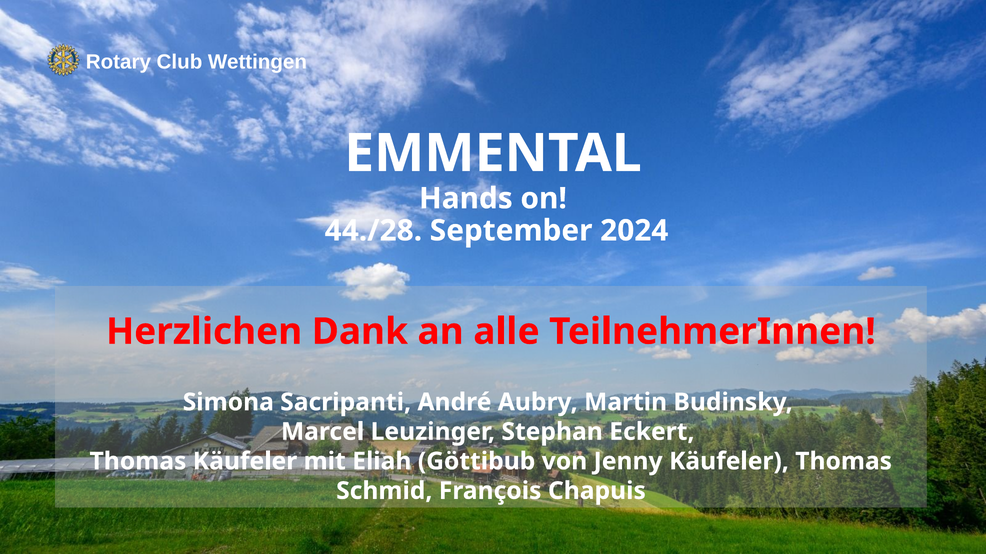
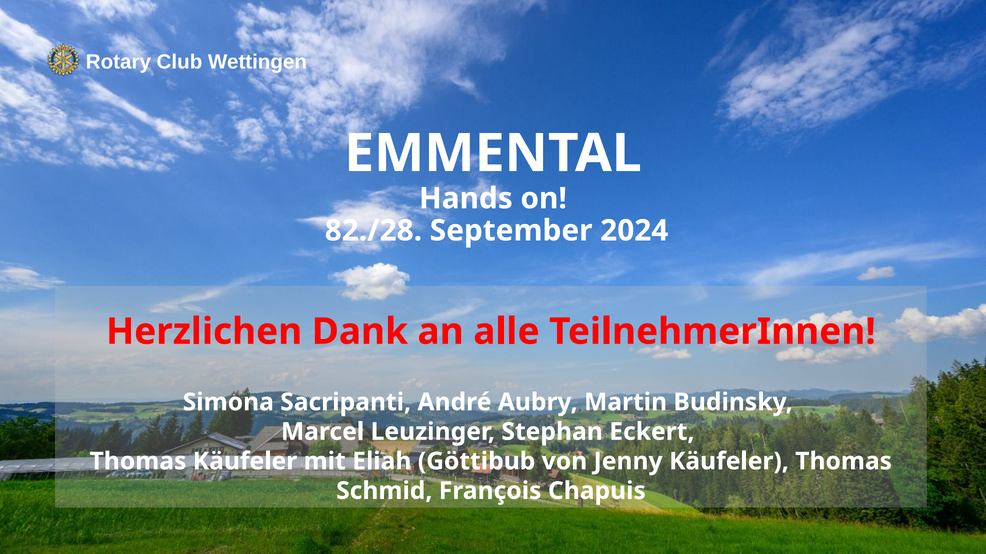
44./28: 44./28 -> 82./28 (373, 231)
